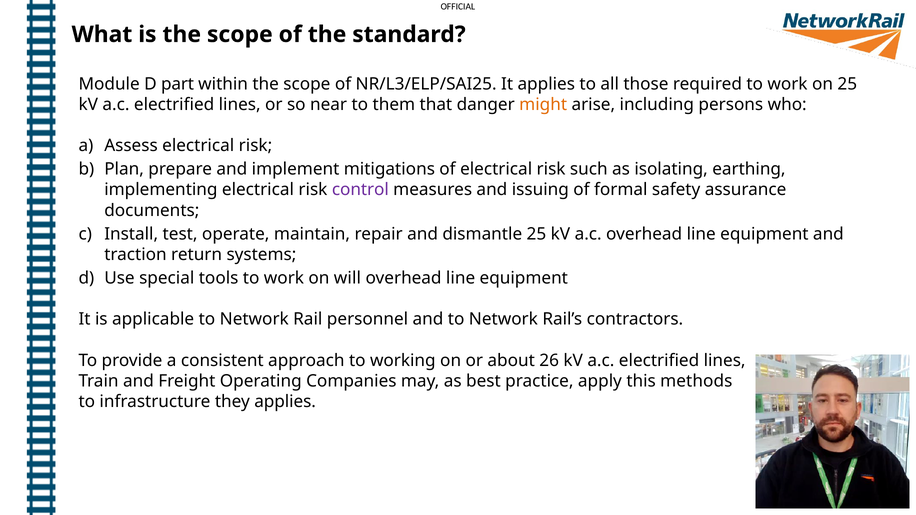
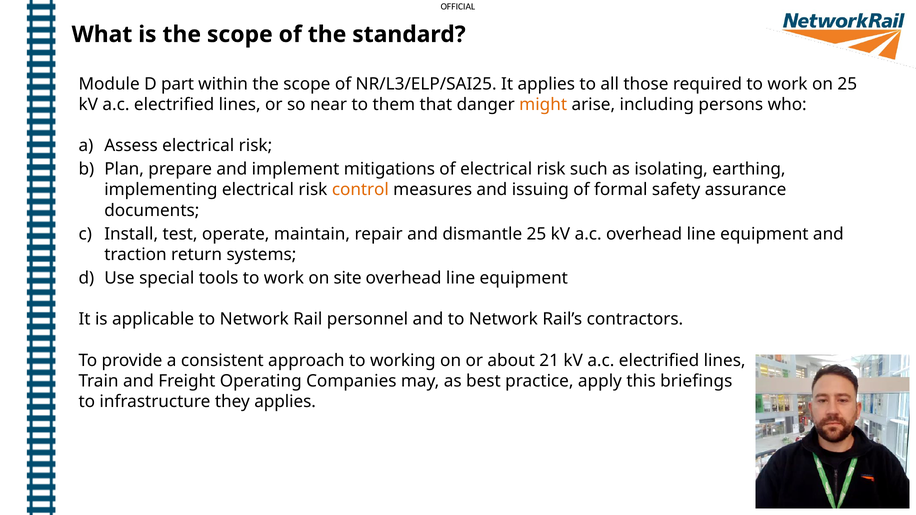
control colour: purple -> orange (360, 190)
will: will -> site (348, 278)
26: 26 -> 21 (549, 361)
methods: methods -> briefings (696, 381)
